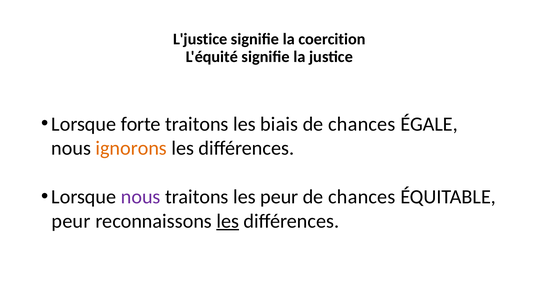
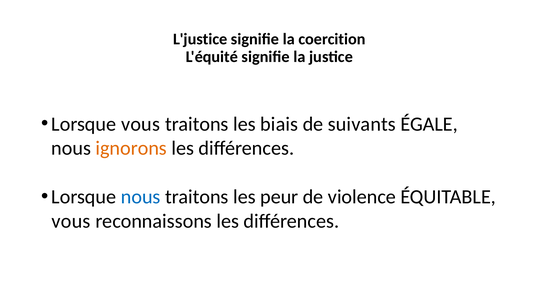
Lorsque forte: forte -> vous (141, 124)
chances: chances -> suivants (362, 124)
nous colour: purple -> blue (141, 197)
chances: chances -> violence (362, 197)
peur: peur -> vous (71, 221)
les underline: present -> none (228, 221)
